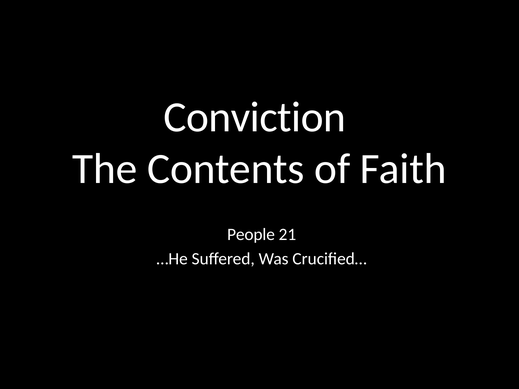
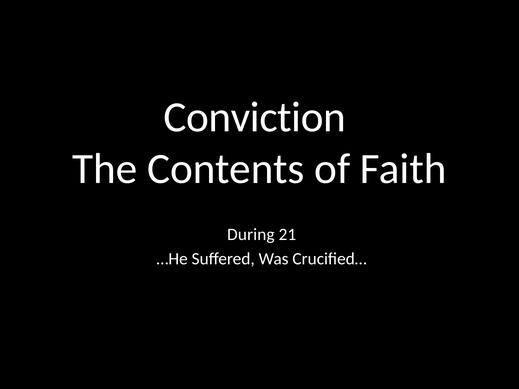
People: People -> During (251, 235)
